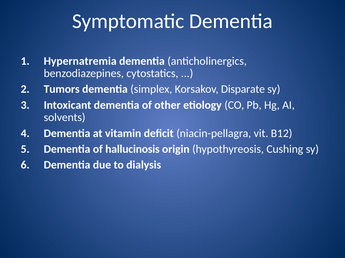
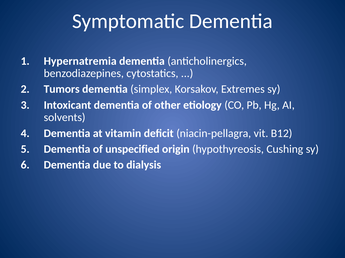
Disparate: Disparate -> Extremes (243, 89)
hallucinosis: hallucinosis -> unspecified (132, 149)
